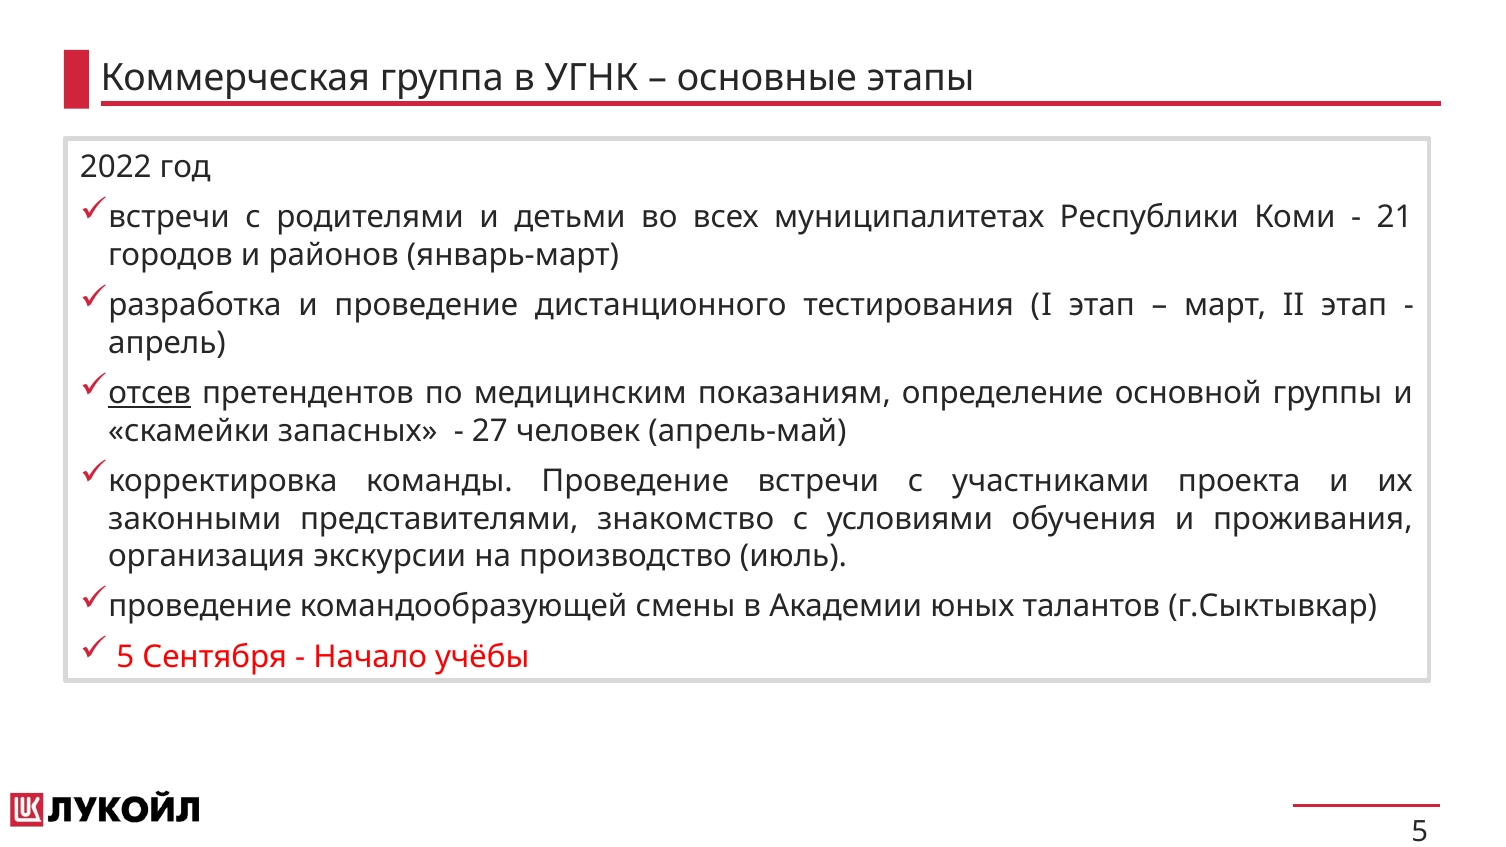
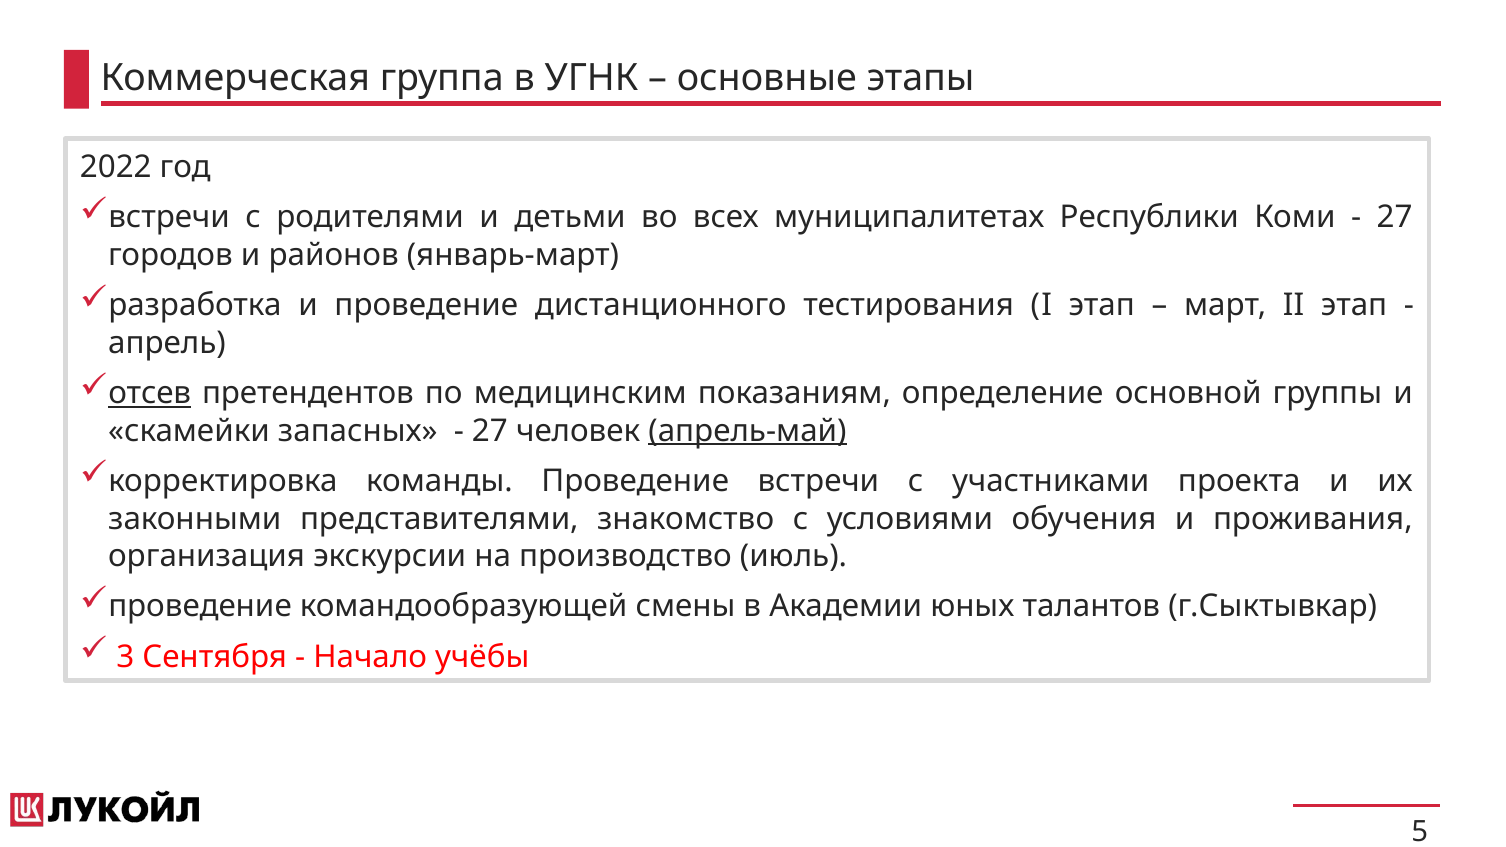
21: 21 -> 27 (1395, 218)
апрель-май underline: none -> present (747, 431)
5: 5 -> 3 (125, 657)
